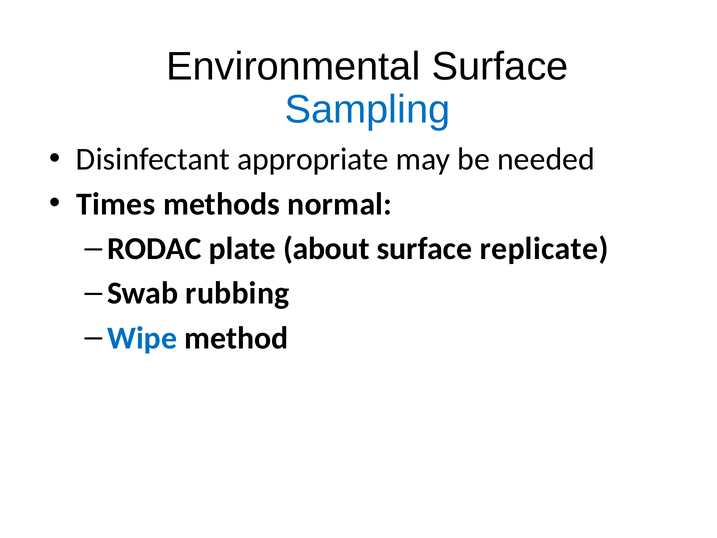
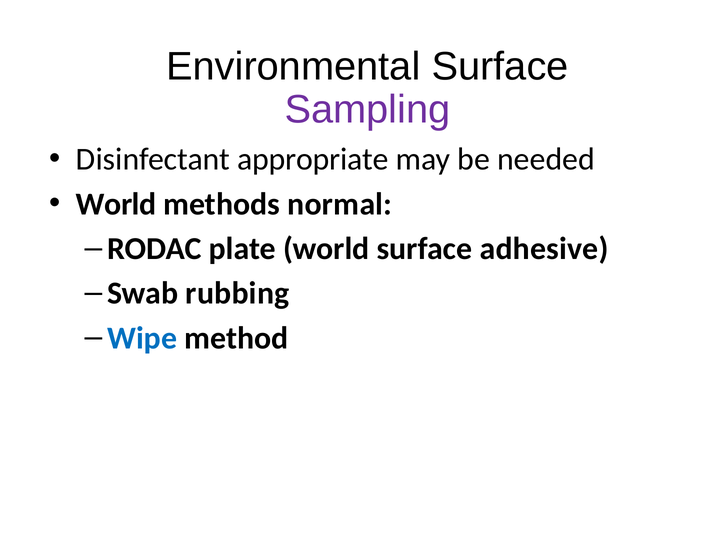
Sampling colour: blue -> purple (367, 110)
Times: Times -> World (116, 204)
plate about: about -> world (326, 249)
replicate: replicate -> adhesive (544, 249)
